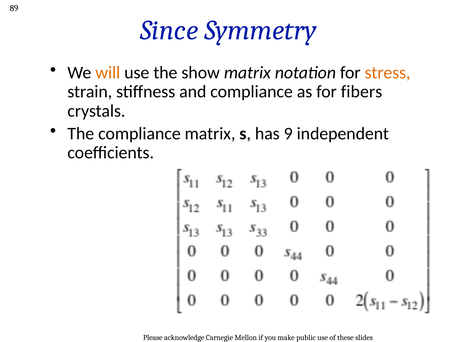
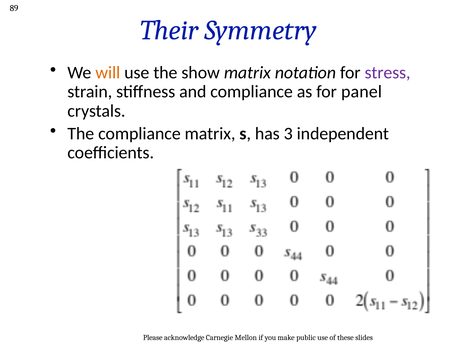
Since: Since -> Their (169, 31)
stress colour: orange -> purple (388, 73)
fibers: fibers -> panel (362, 92)
9: 9 -> 3 (288, 134)
